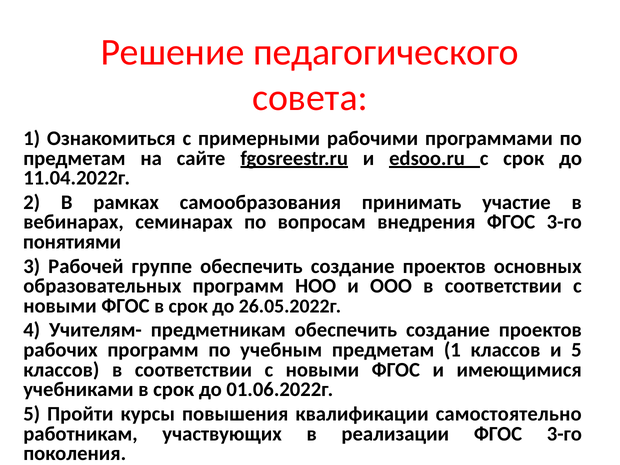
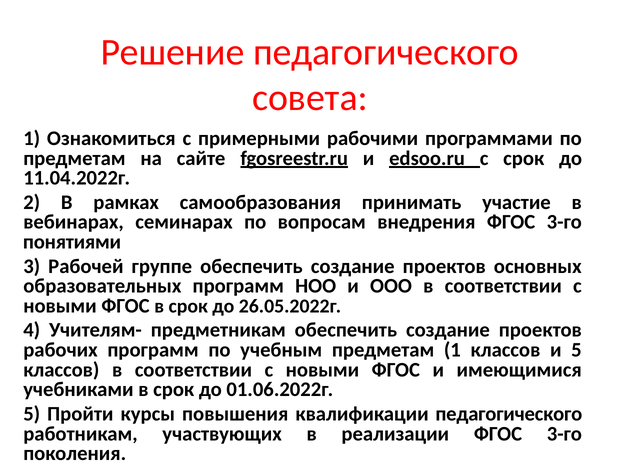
квалификации самостоятельно: самостоятельно -> педагогического (509, 414)
